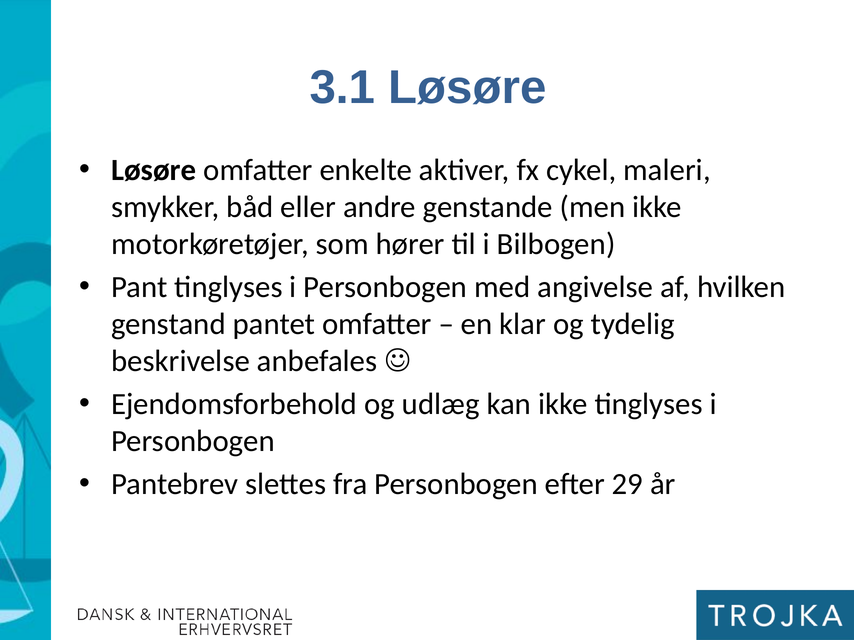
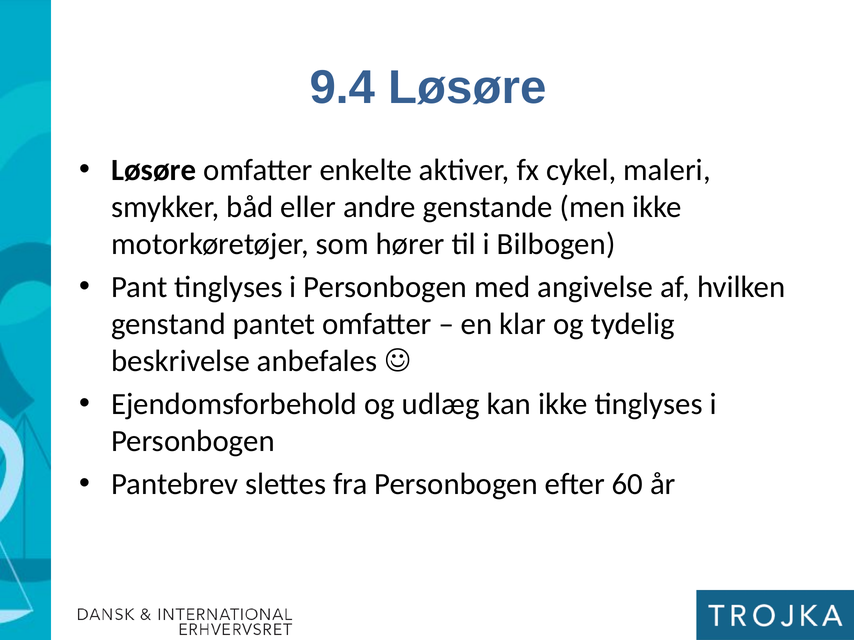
3.1: 3.1 -> 9.4 (342, 88)
29: 29 -> 60 (627, 485)
